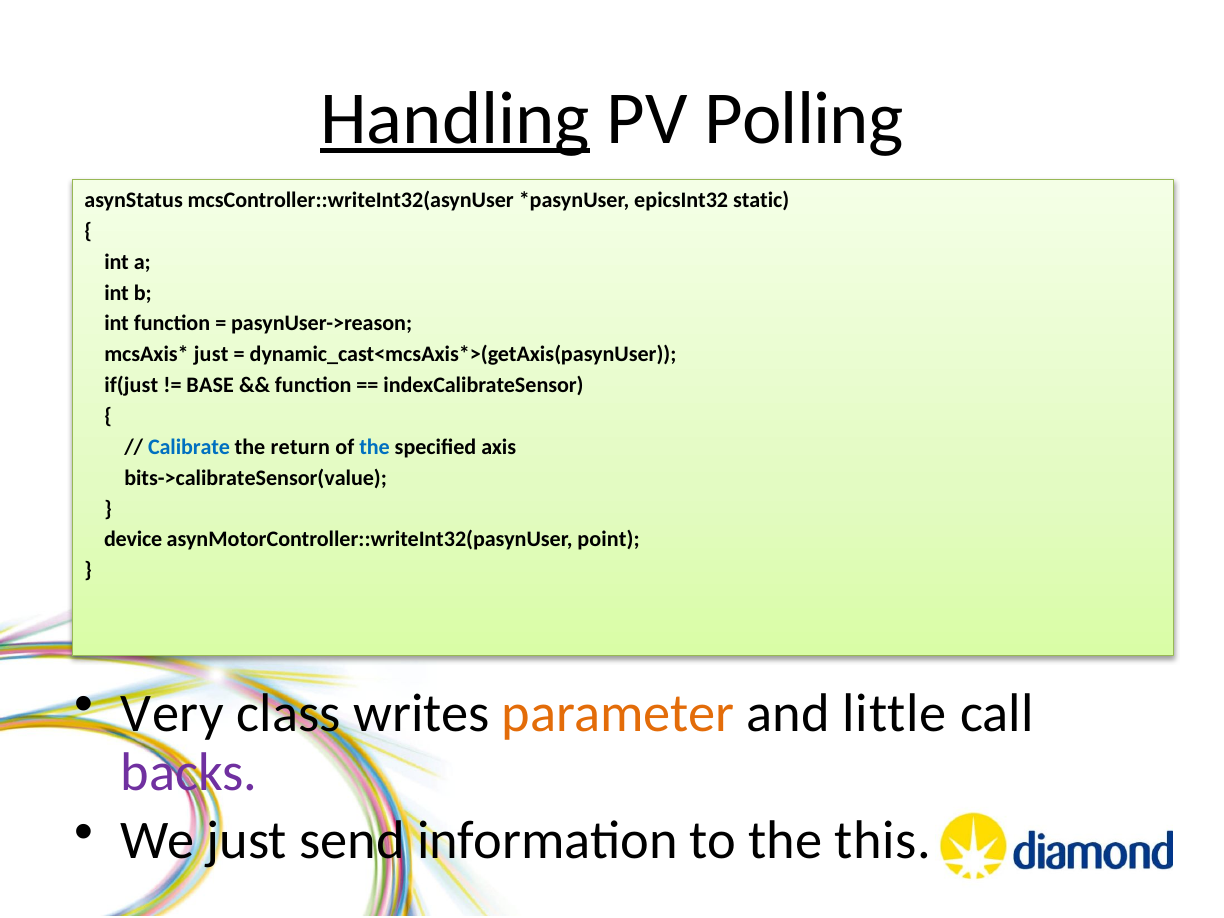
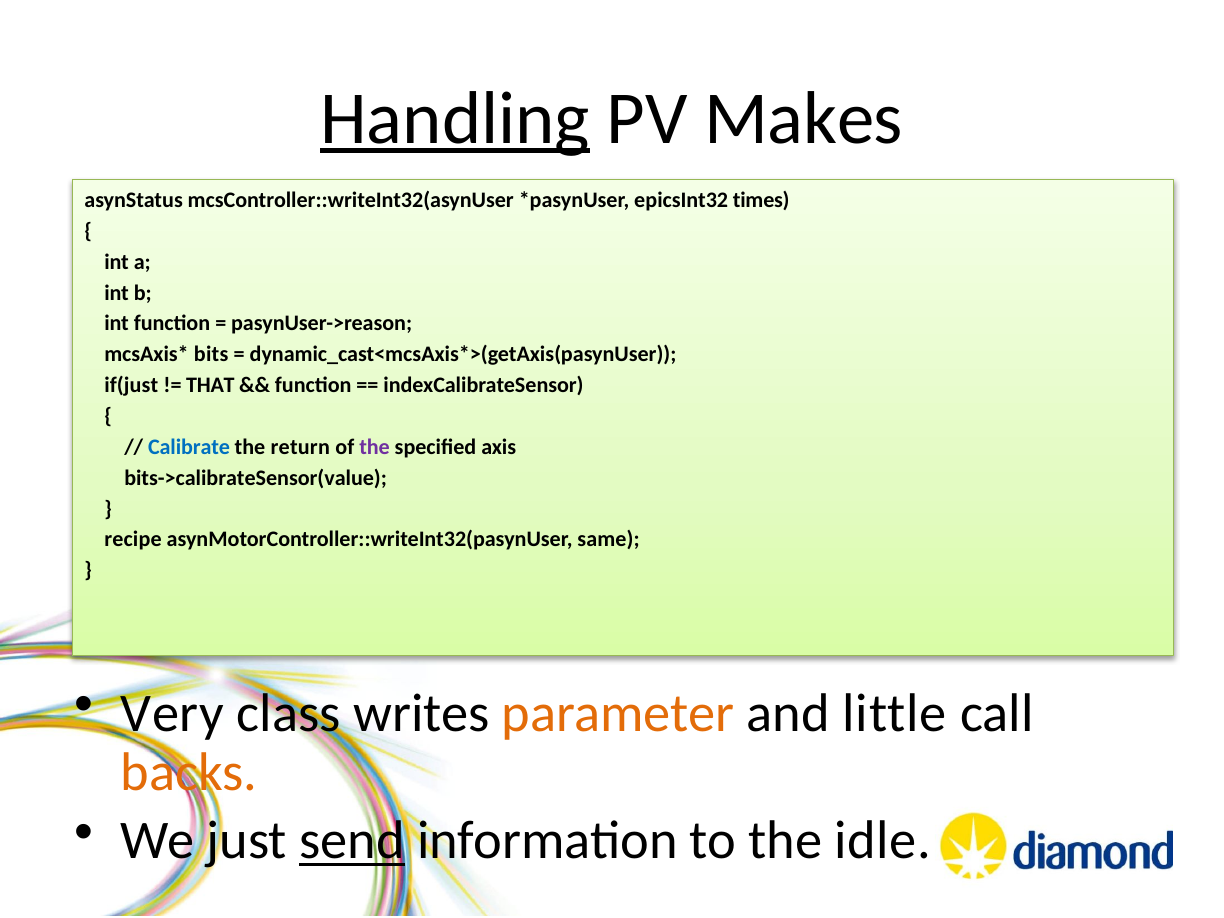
Polling: Polling -> Makes (804, 118)
static: static -> times (761, 200)
just: just -> bits (211, 355)
BASE: BASE -> THAT (210, 385)
the colour: blue -> purple (375, 447)
device: device -> recipe (133, 540)
point: point -> same (609, 540)
backs colour: purple -> orange (189, 772)
send underline: none -> present (352, 841)
this: this -> idle (883, 841)
